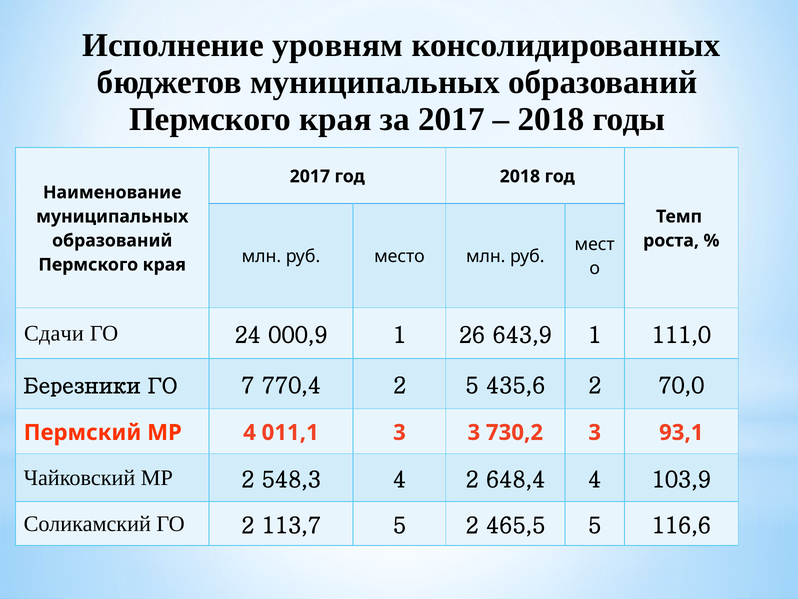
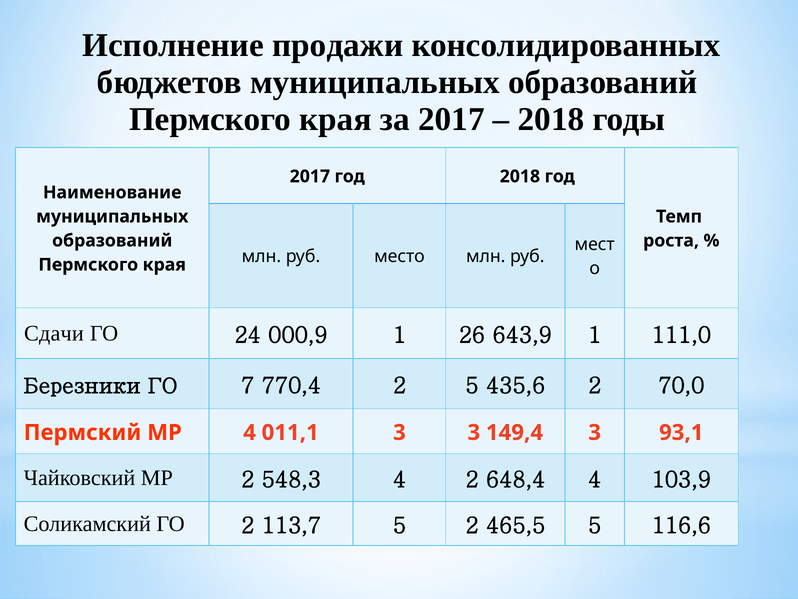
уровням: уровням -> продажи (338, 45)
730,2: 730,2 -> 149,4 (514, 432)
